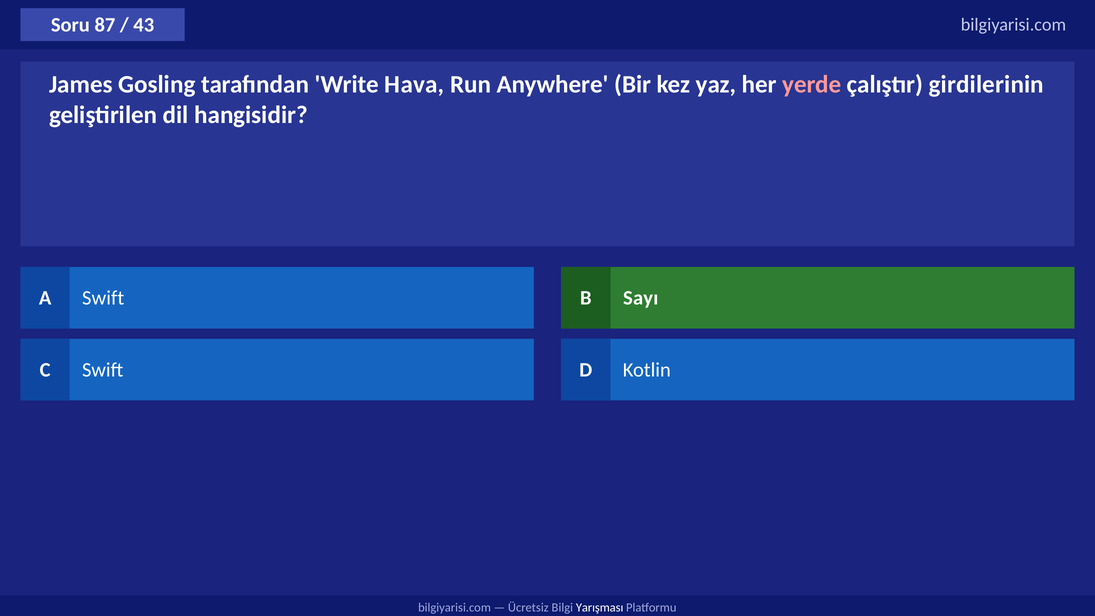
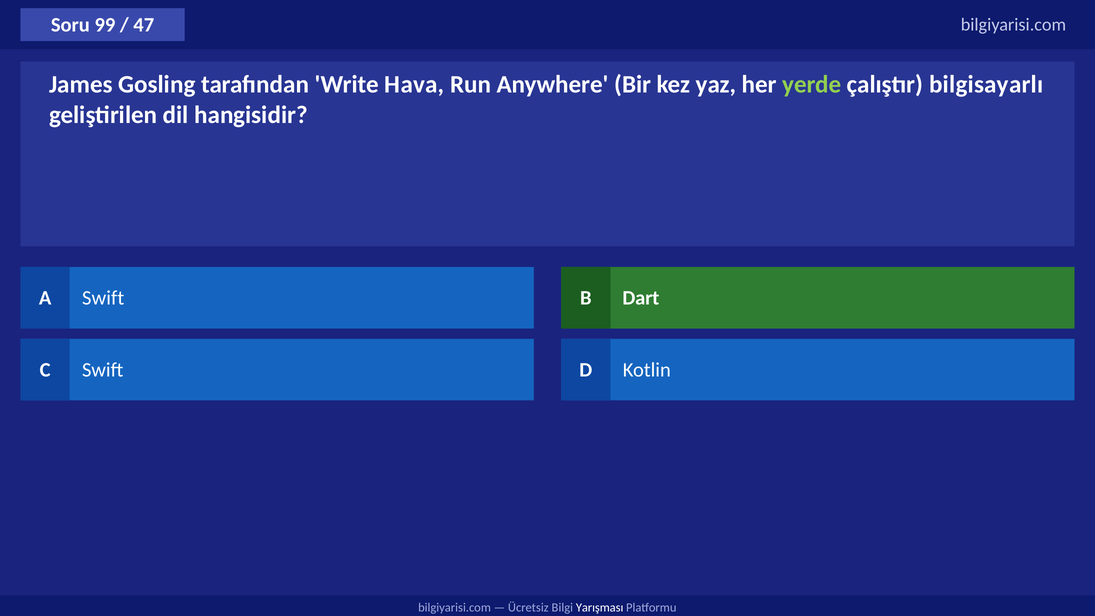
87: 87 -> 99 (105, 25)
43: 43 -> 47 (144, 25)
yerde colour: pink -> light green (812, 84)
girdilerinin: girdilerinin -> bilgisayarlı (986, 84)
Sayı: Sayı -> Dart (641, 298)
